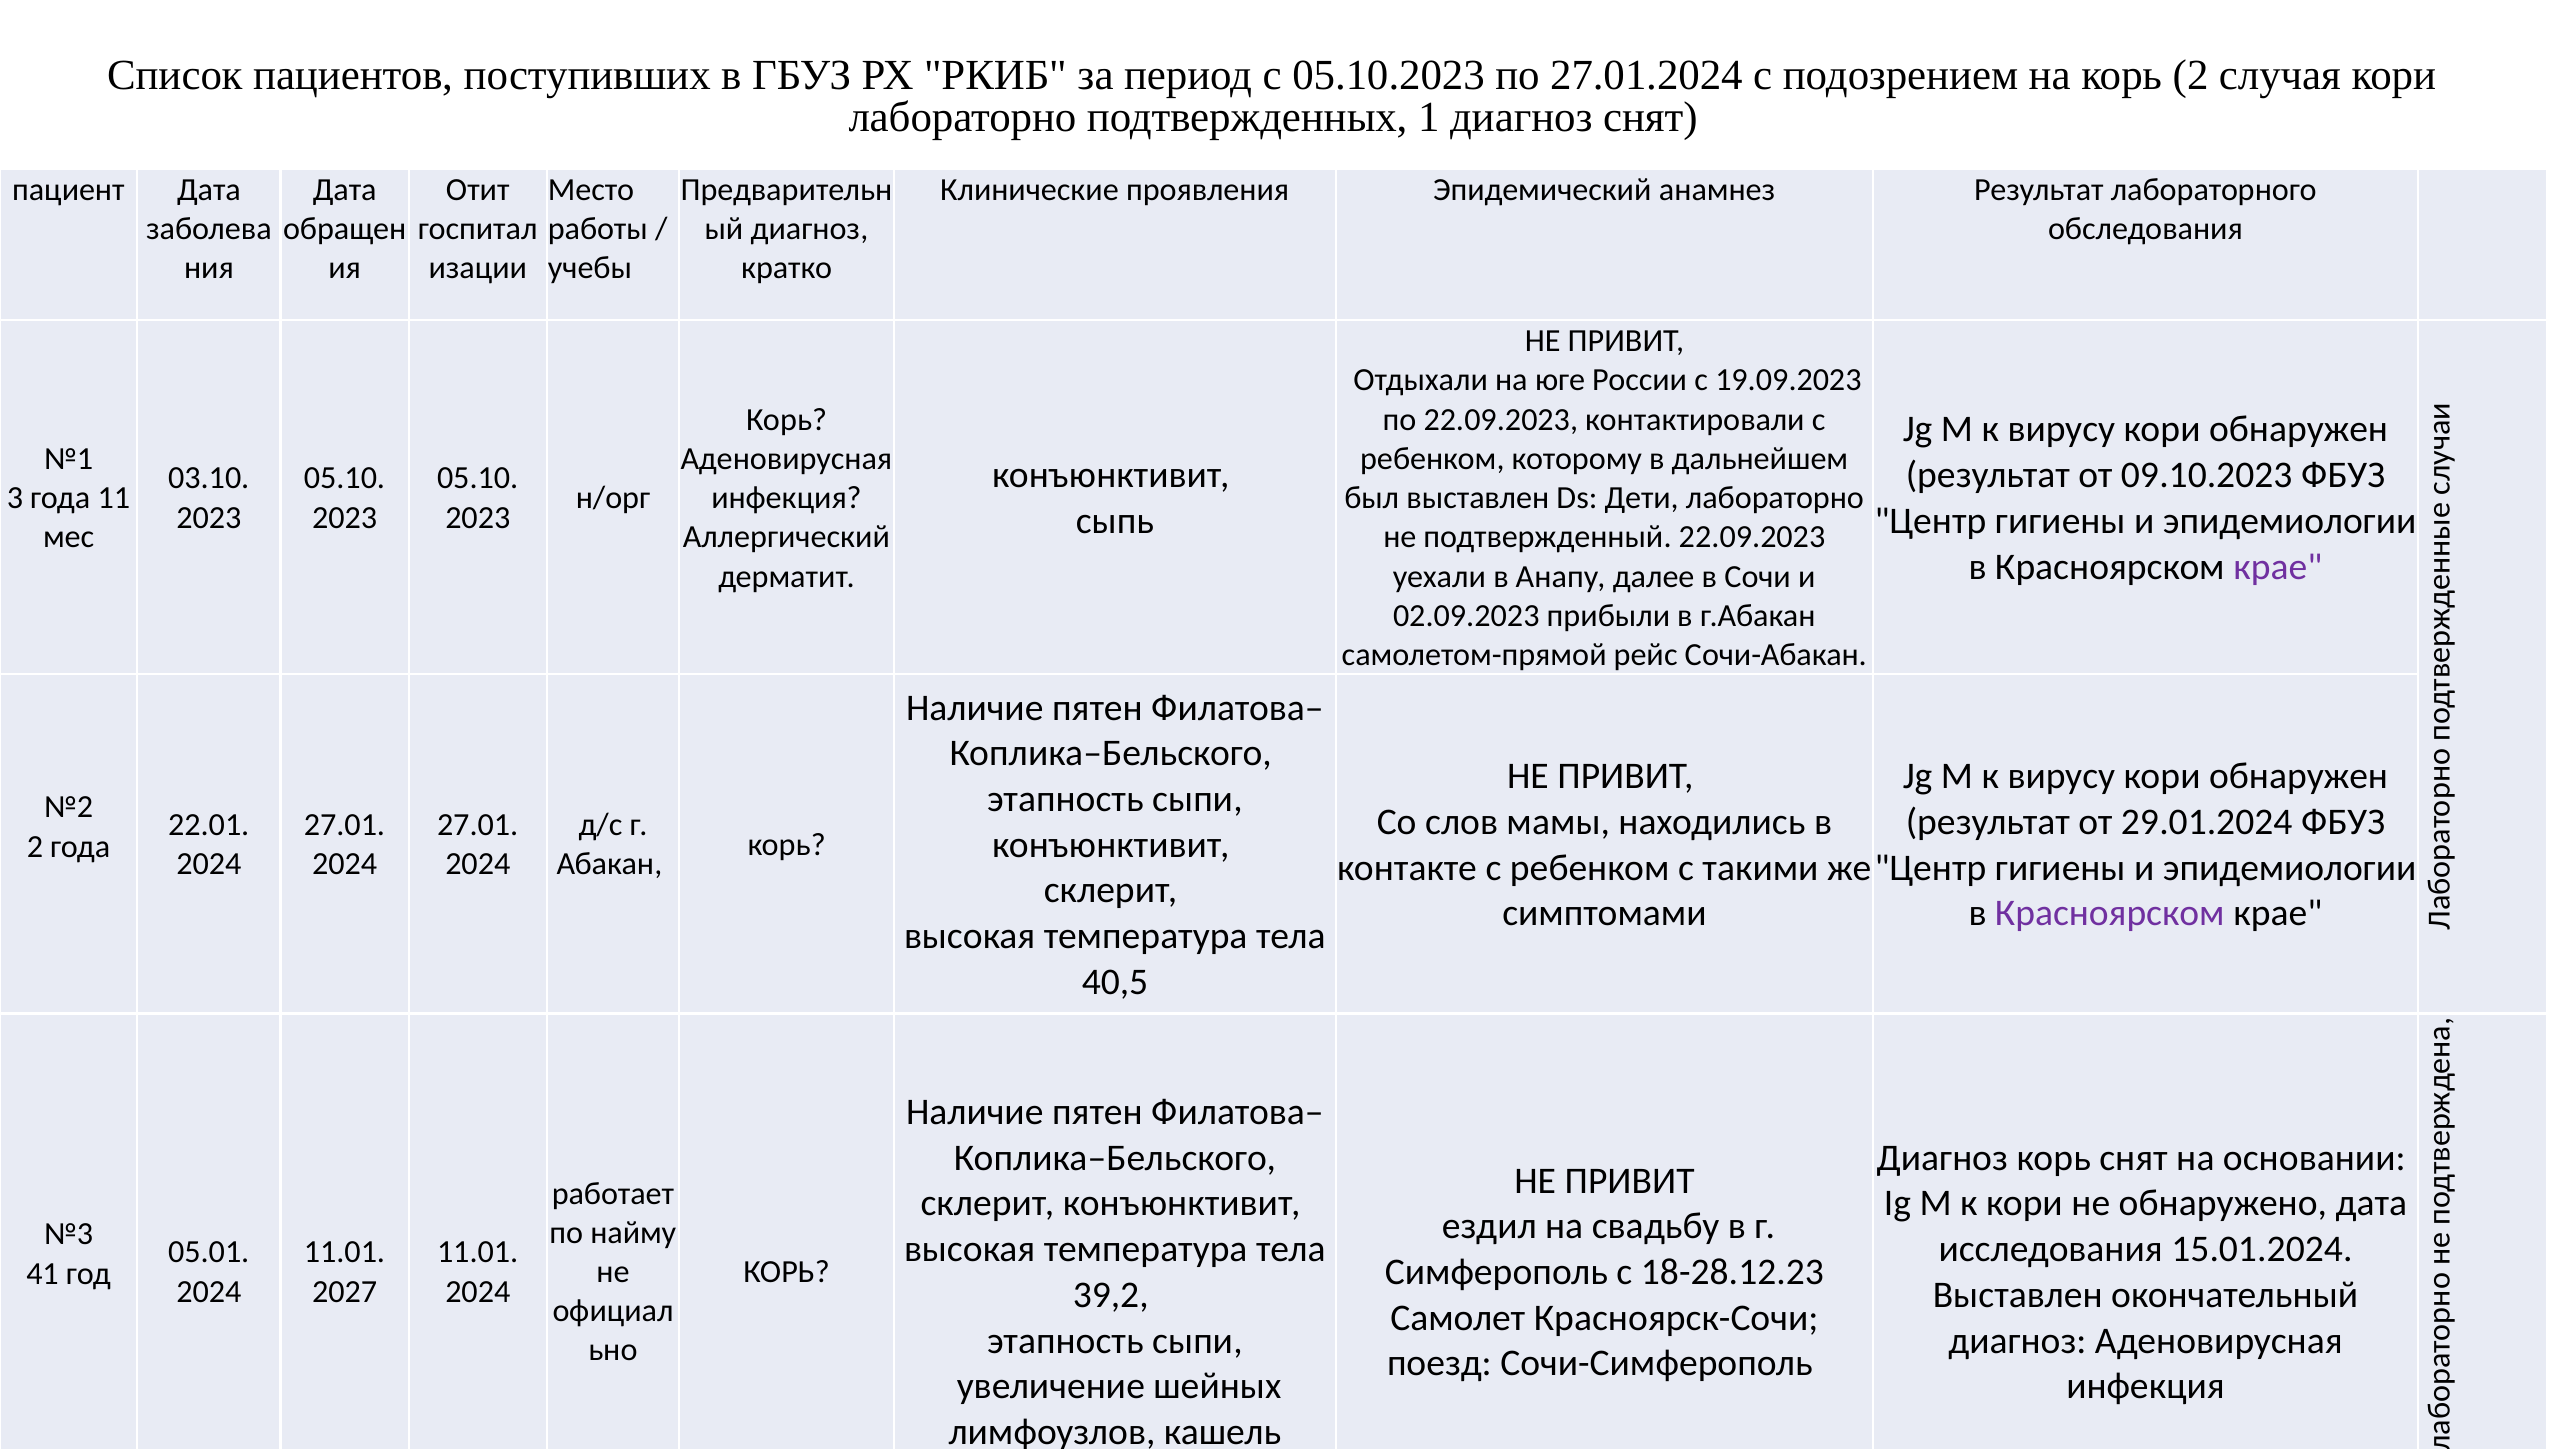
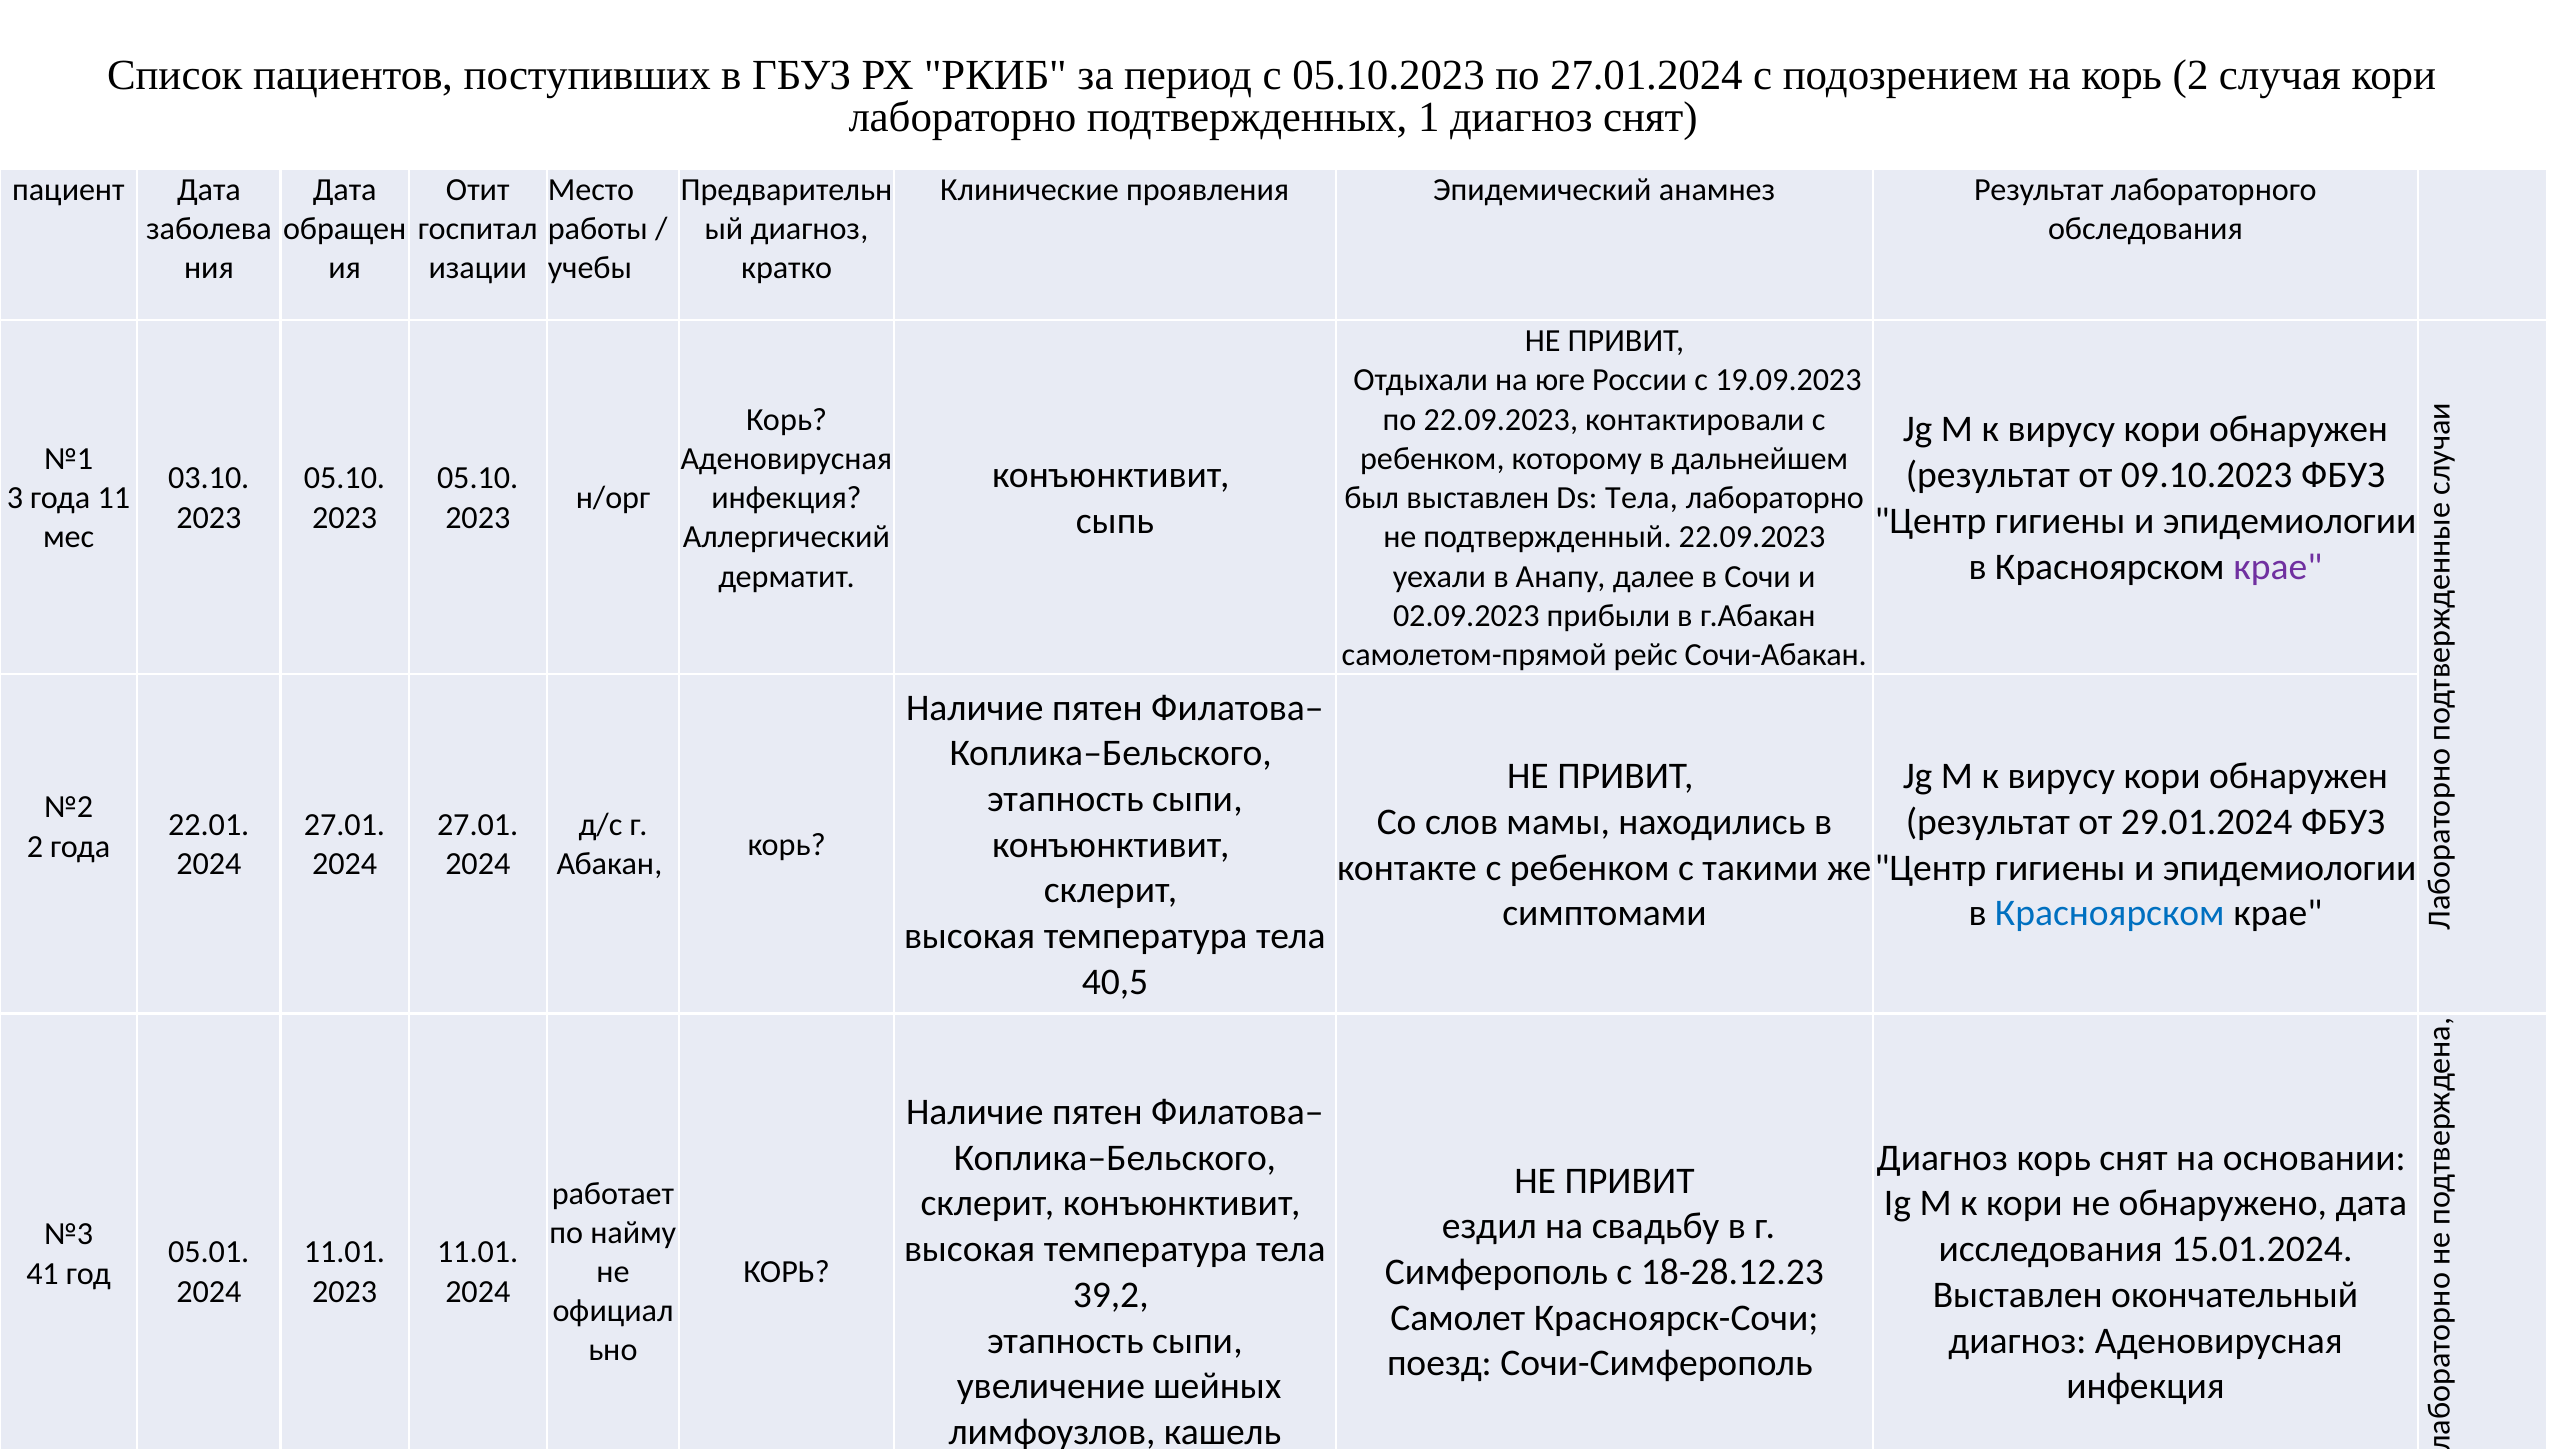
Ds Дети: Дети -> Тела (1641, 498)
Красноярском colour: purple -> blue (2110, 913)
2027: 2027 -> 2023 (345, 1291)
